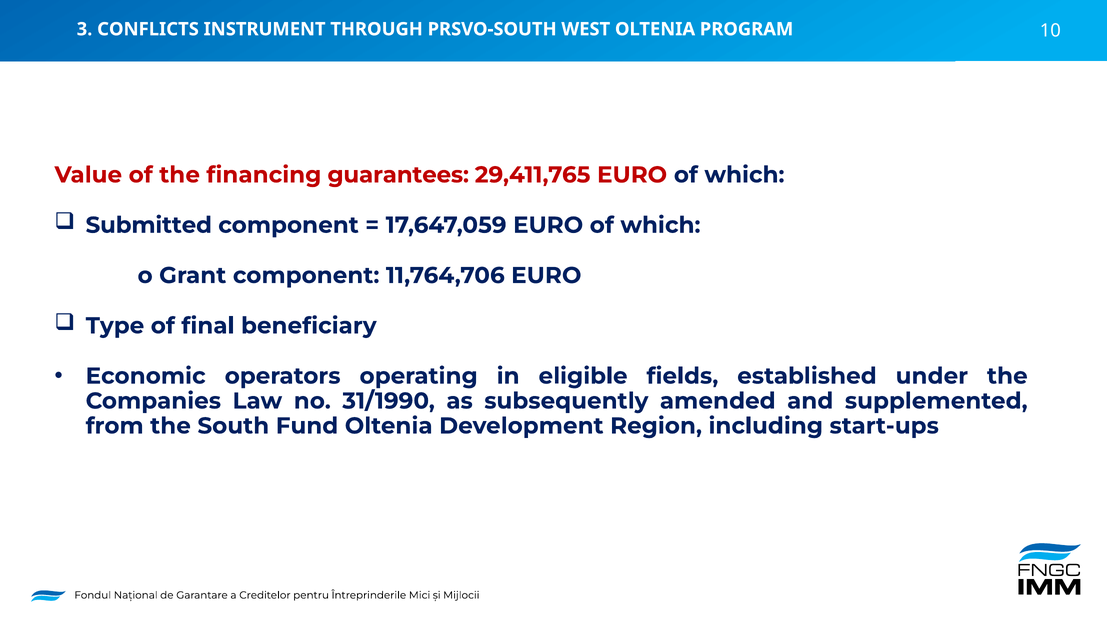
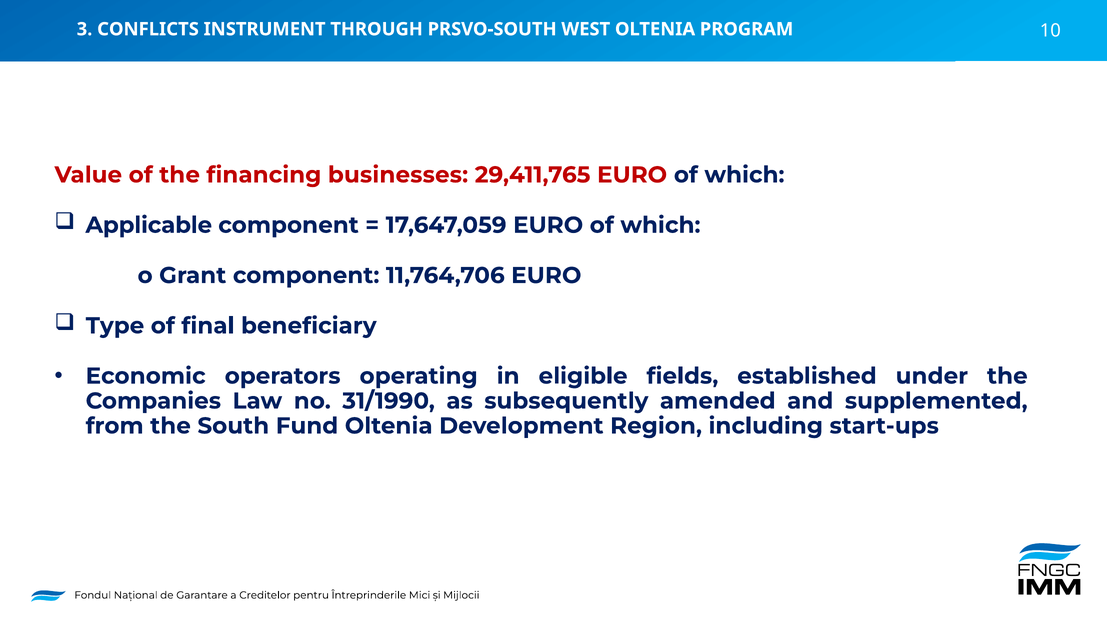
guarantees: guarantees -> businesses (398, 175)
Submitted: Submitted -> Applicable (149, 225)
